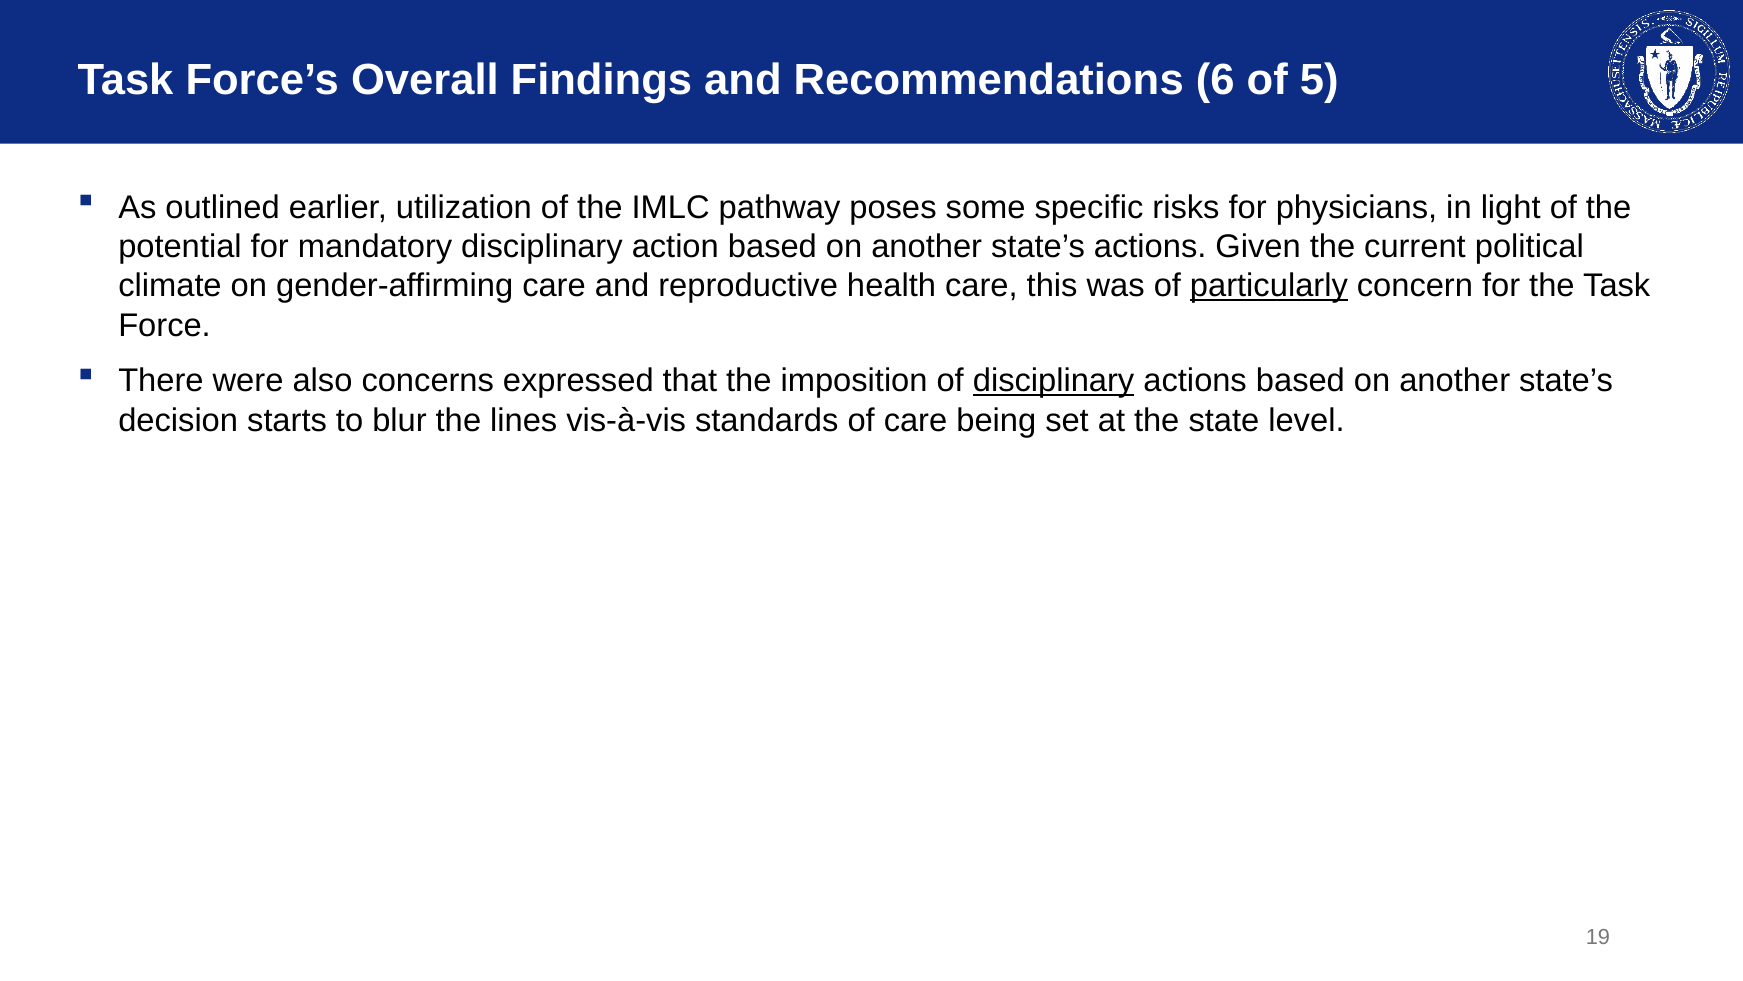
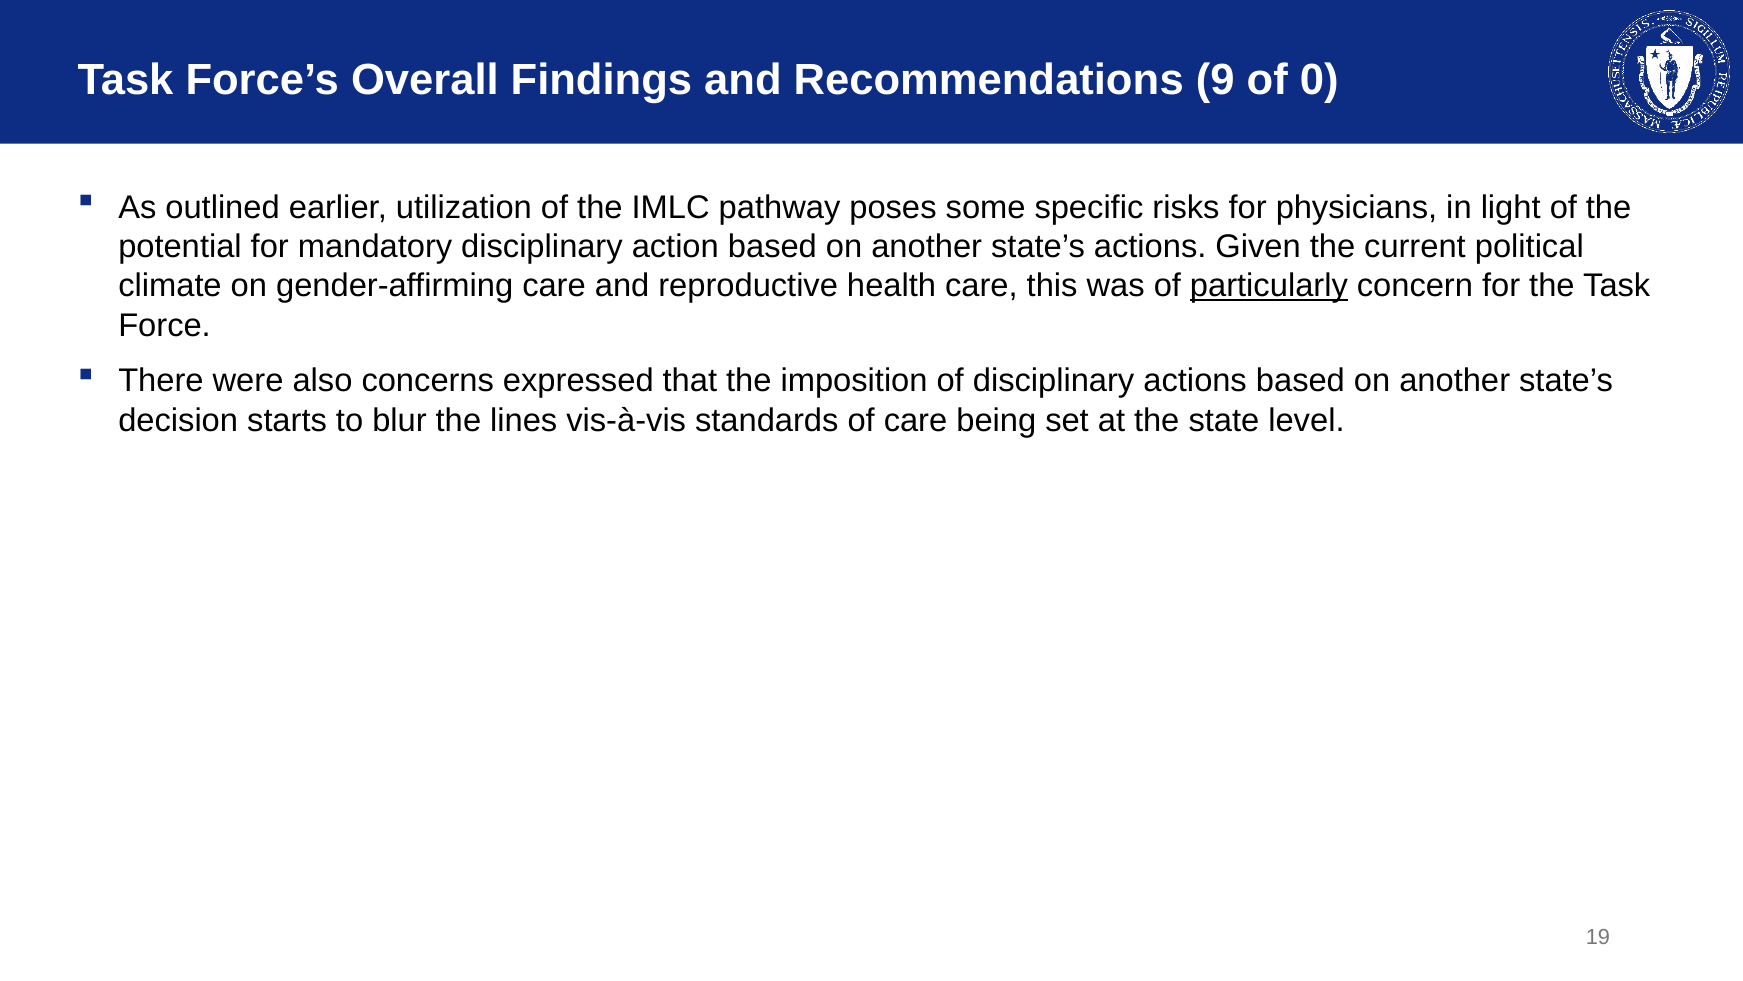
6: 6 -> 9 (1215, 80)
5: 5 -> 0 (1319, 80)
disciplinary underline: present -> none (1054, 381)
